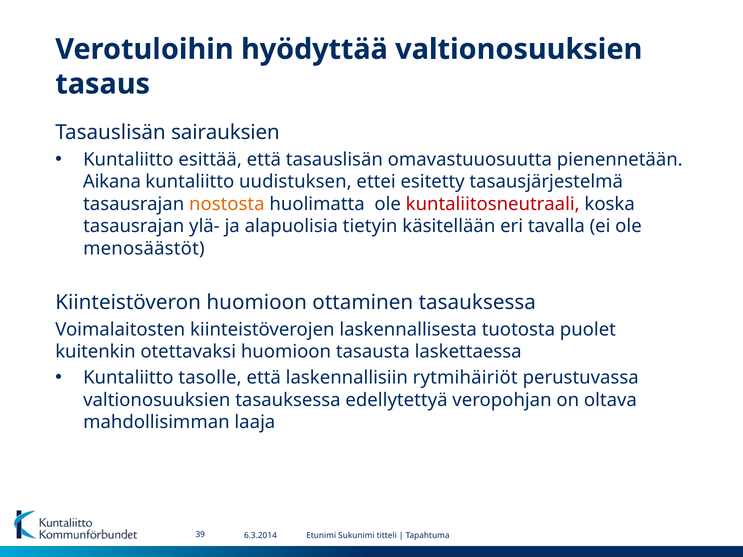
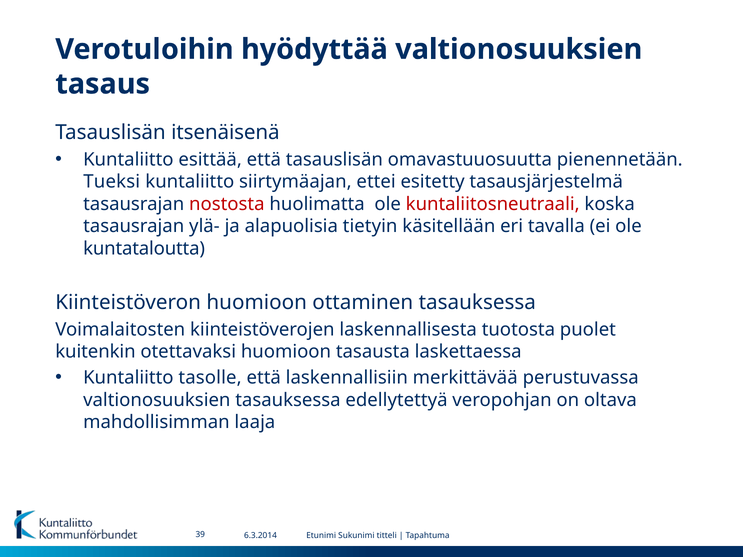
sairauksien: sairauksien -> itsenäisenä (225, 132)
Aikana: Aikana -> Tueksi (112, 182)
uudistuksen: uudistuksen -> siirtymäajan (295, 182)
nostosta colour: orange -> red (227, 204)
menosäästöt: menosäästöt -> kuntataloutta (144, 249)
rytmihäiriöt: rytmihäiriöt -> merkittävää (465, 378)
